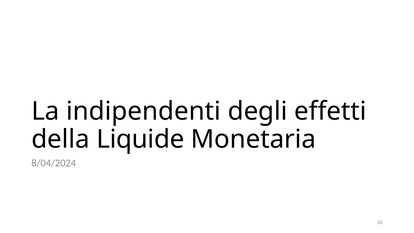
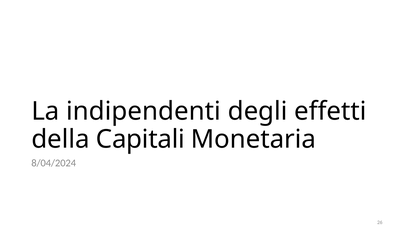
Liquide: Liquide -> Capitali (140, 139)
